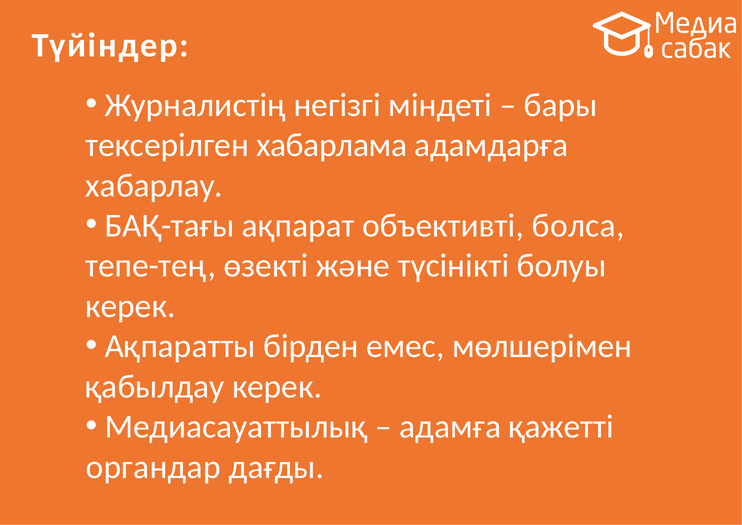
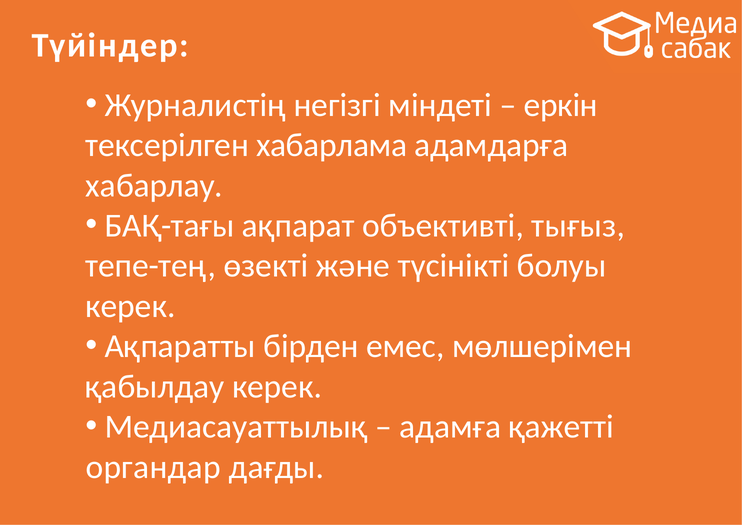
бары: бары -> еркін (561, 105)
болса: болса -> тығыз (578, 226)
